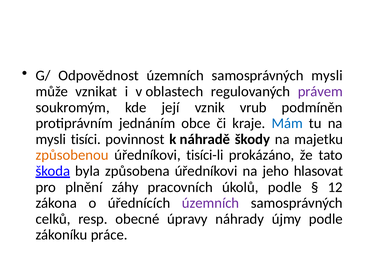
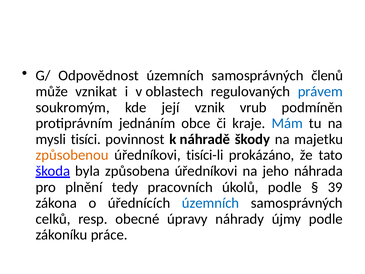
samosprávných mysli: mysli -> členů (327, 76)
právem colour: purple -> blue (320, 91)
hlasovat: hlasovat -> náhrada (318, 171)
záhy: záhy -> tedy (125, 187)
12: 12 -> 39 (335, 187)
územních colour: purple -> blue (211, 203)
